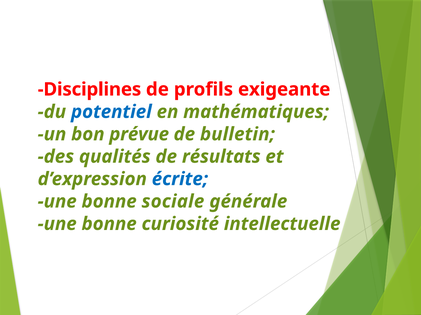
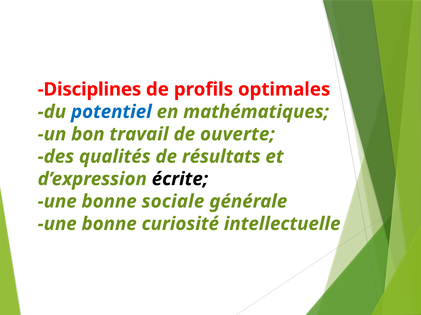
exigeante: exigeante -> optimales (284, 90)
prévue: prévue -> travail (139, 134)
bulletin: bulletin -> ouverte (237, 134)
écrite colour: blue -> black (180, 179)
